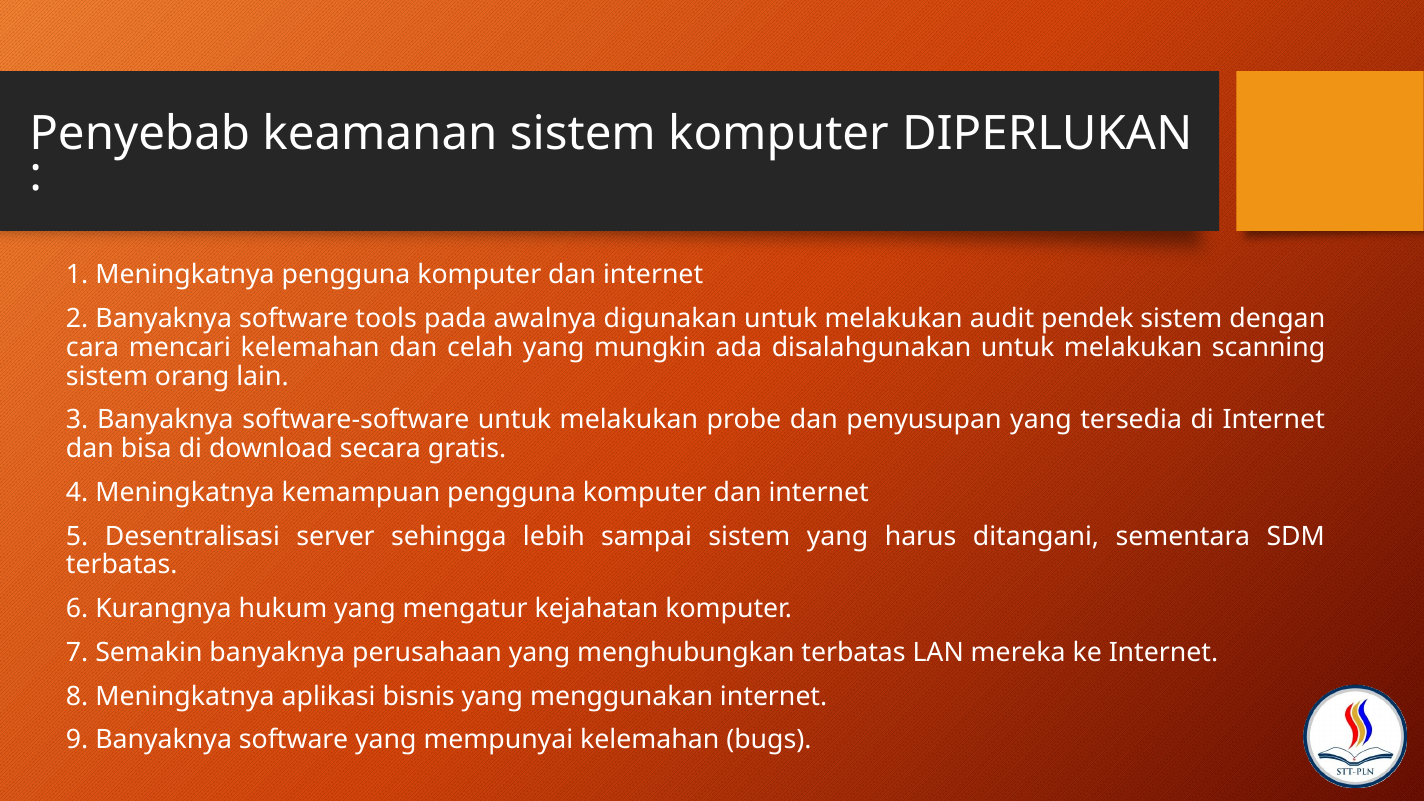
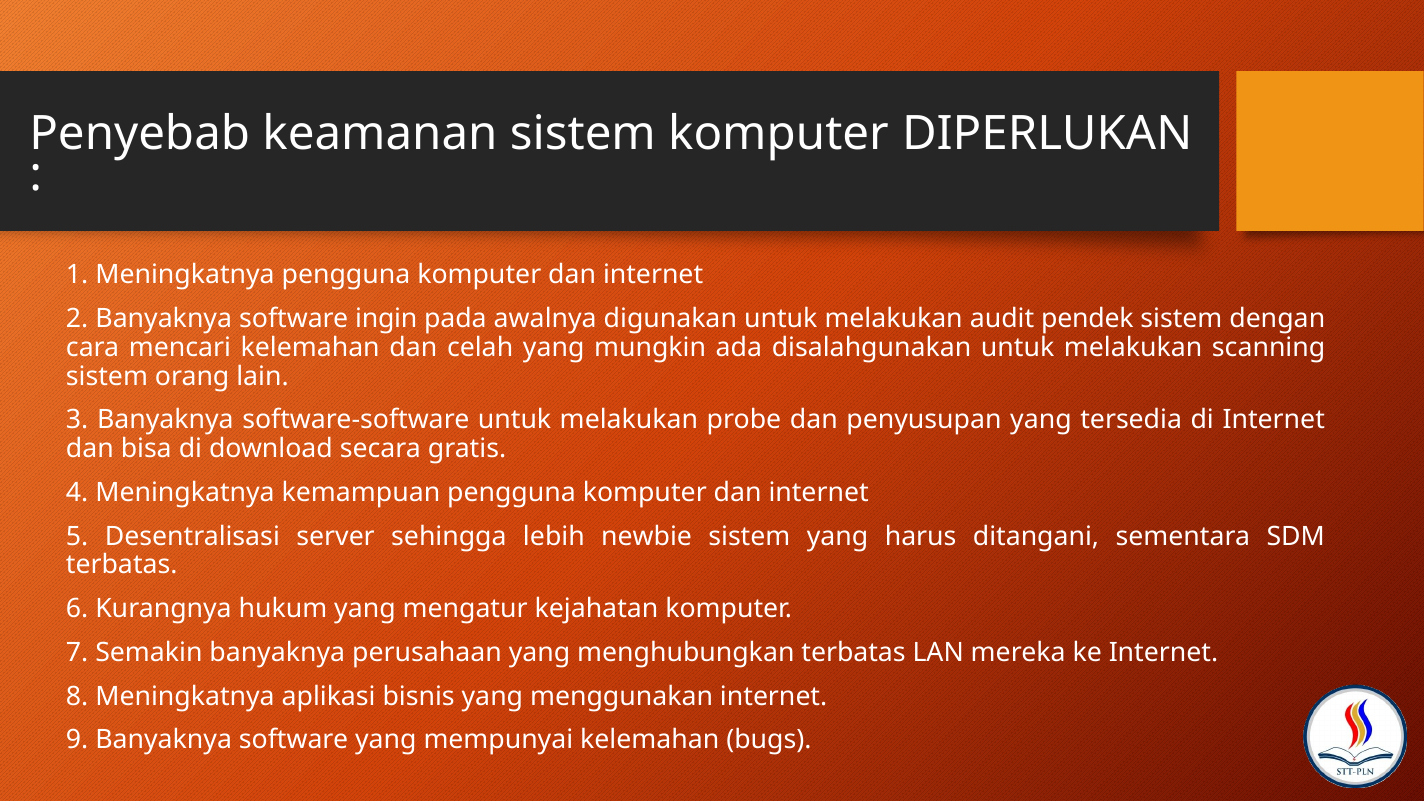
tools: tools -> ingin (386, 319)
sampai: sampai -> newbie (647, 536)
